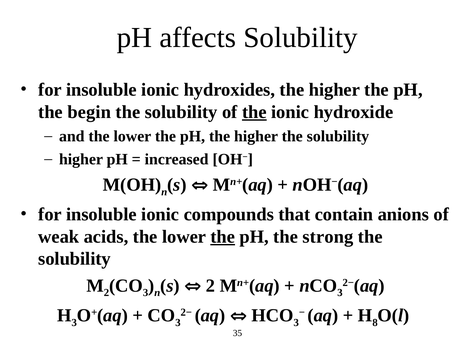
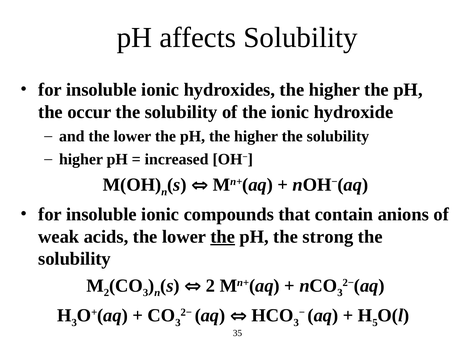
begin: begin -> occur (89, 112)
the underline: present -> none (254, 112)
8: 8 -> 5 (375, 323)
